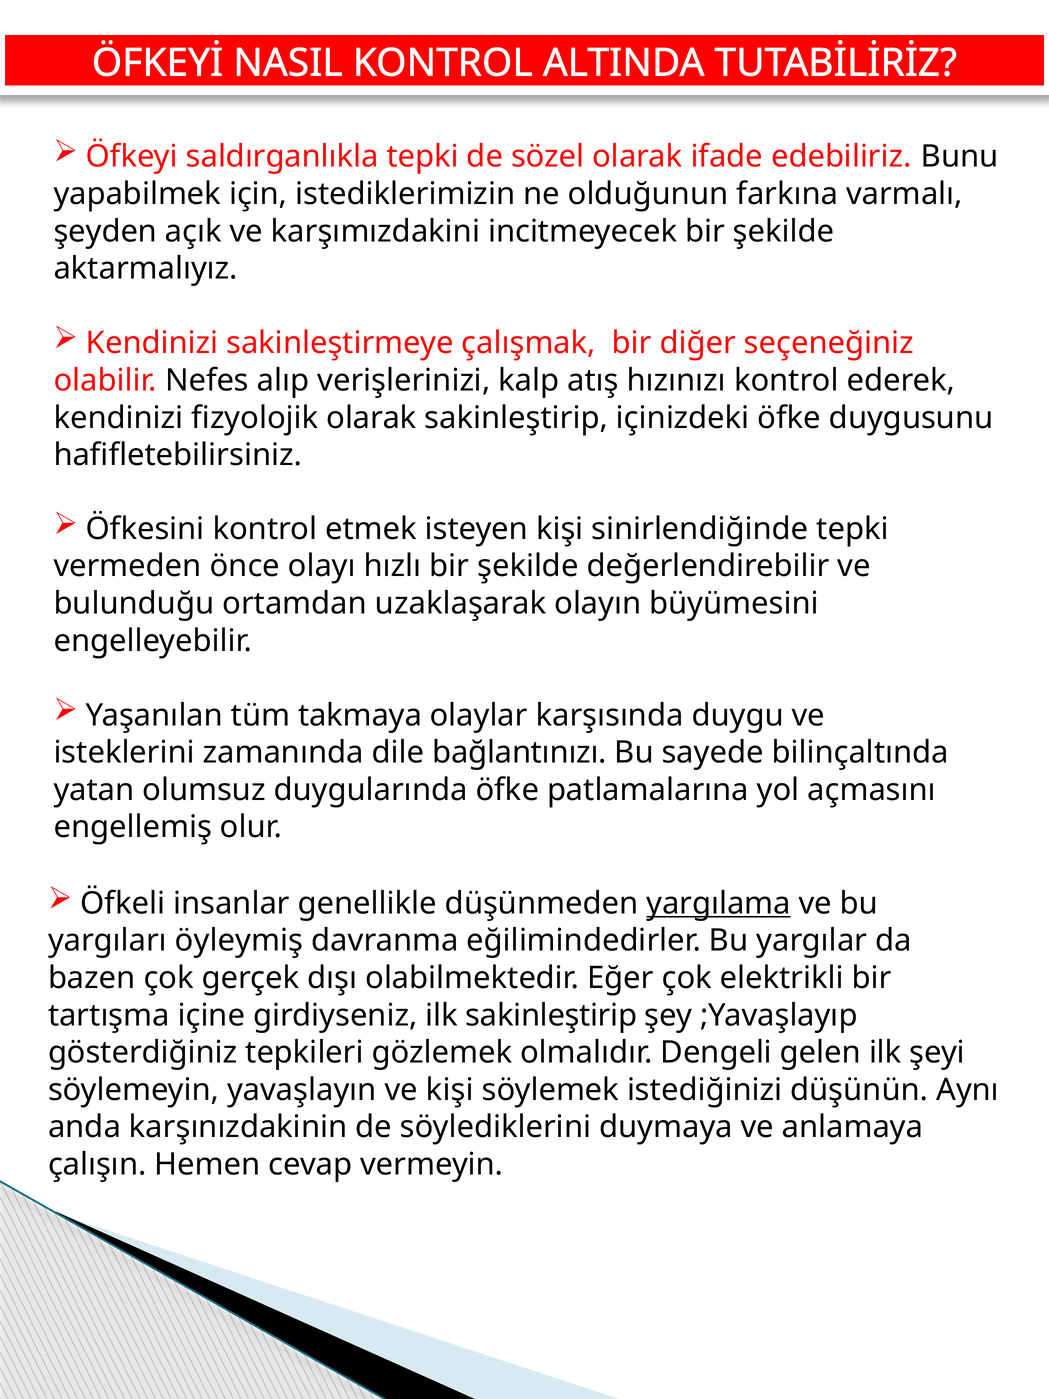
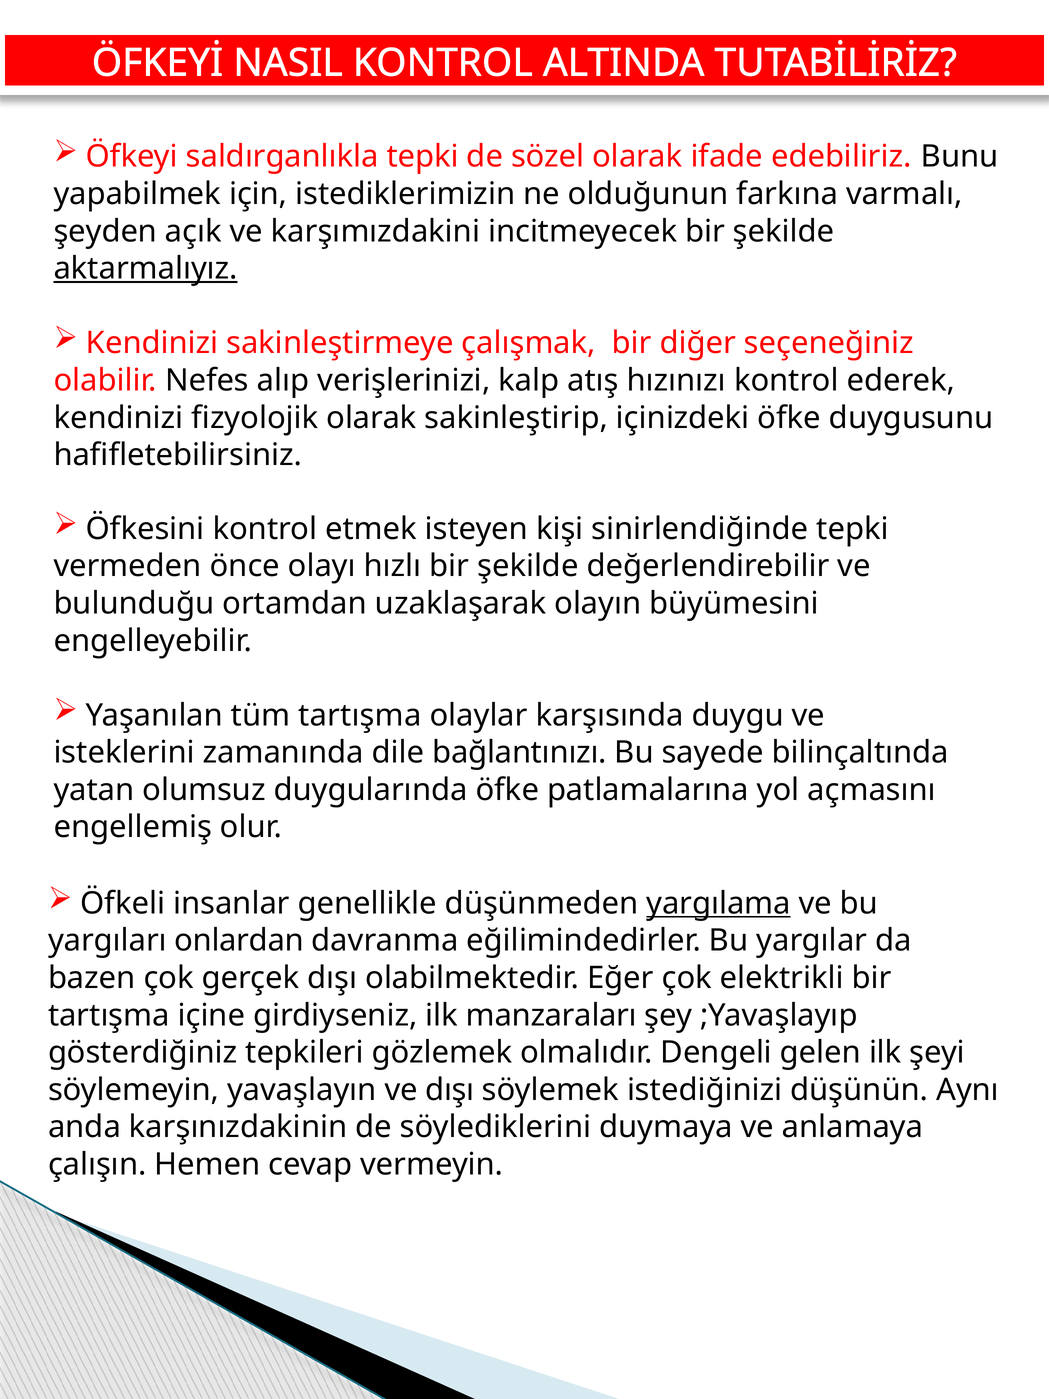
aktarmalıyız underline: none -> present (146, 269)
tüm takmaya: takmaya -> tartışma (360, 715)
öyleymiş: öyleymiş -> onlardan (239, 940)
ilk sakinleştirip: sakinleştirip -> manzaraları (551, 1015)
ve kişi: kişi -> dışı (450, 1090)
